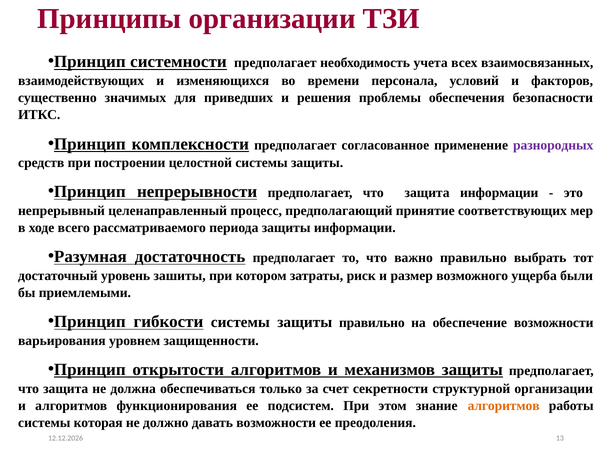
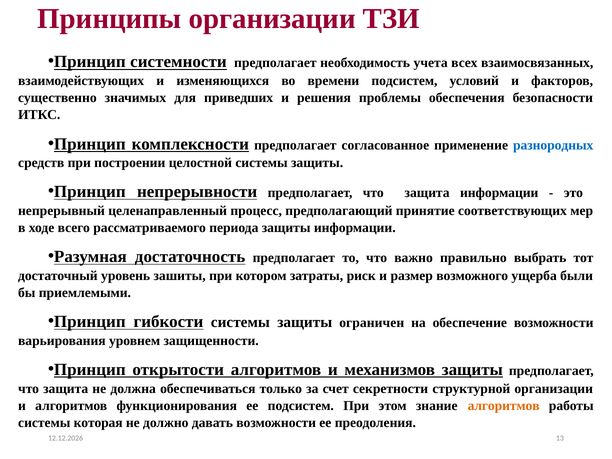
времени персонала: персонала -> подсистем (404, 81)
разнородных colour: purple -> blue (553, 145)
защиты правильно: правильно -> ограничен (372, 323)
